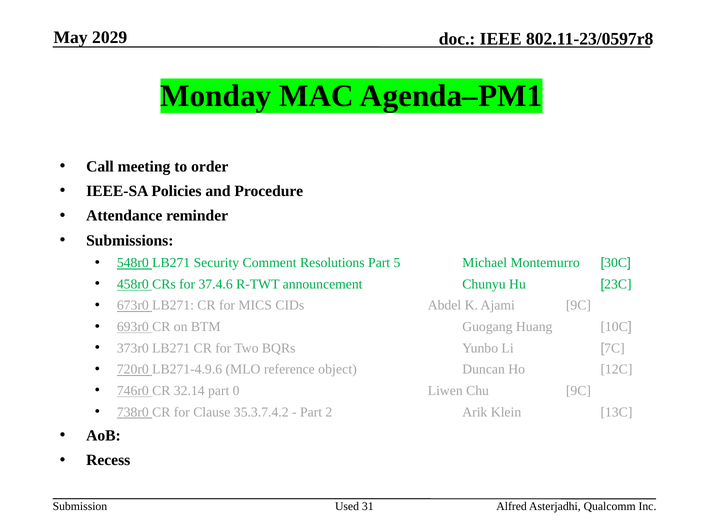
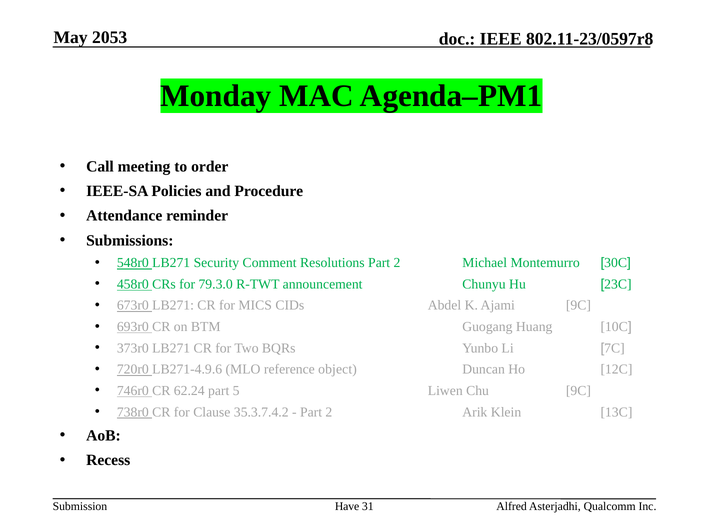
2029: 2029 -> 2053 (110, 37)
Resolutions Part 5: 5 -> 2 (397, 262)
37.4.6: 37.4.6 -> 79.3.0 (216, 284)
32.14: 32.14 -> 62.24 (189, 390)
0: 0 -> 5 (236, 390)
Used: Used -> Have (347, 506)
